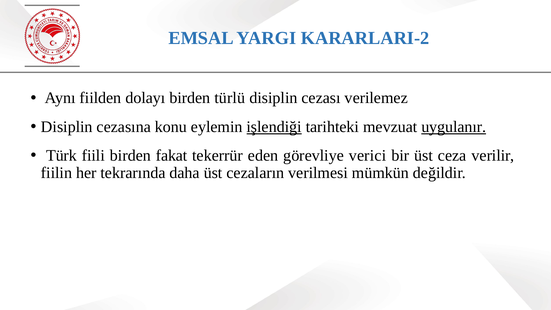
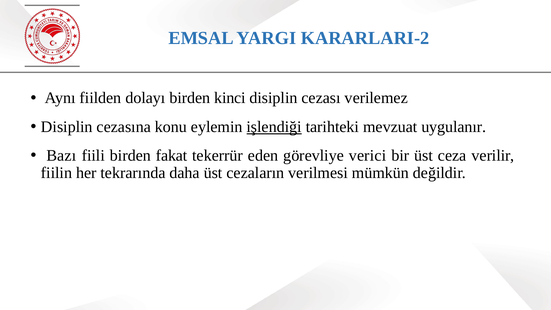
türlü: türlü -> kinci (230, 98)
uygulanır underline: present -> none (454, 127)
Türk: Türk -> Bazı (61, 156)
